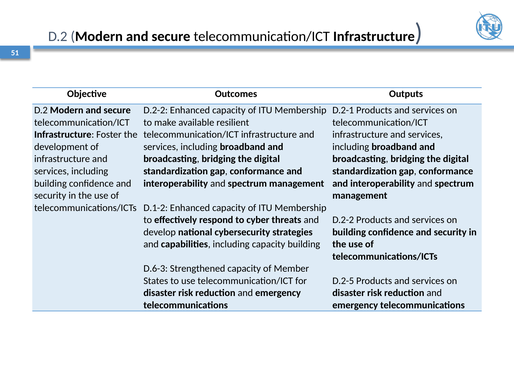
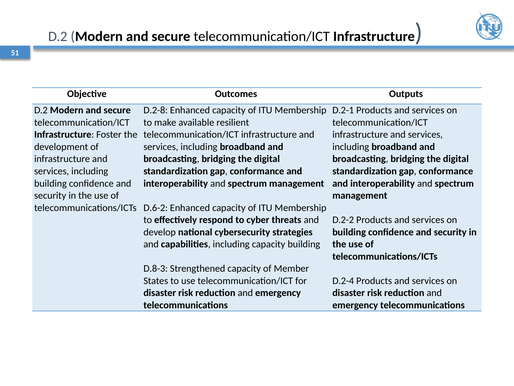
D.2-2: D.2-2 -> D.2-8 (156, 110)
D.1-2: D.1-2 -> D.6-2 (156, 207)
D.6-3: D.6-3 -> D.8-3 (156, 268)
D.2-5: D.2-5 -> D.2-4 (343, 280)
